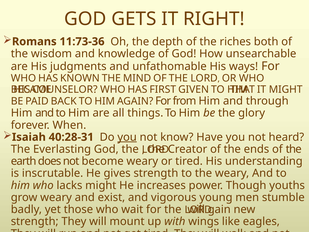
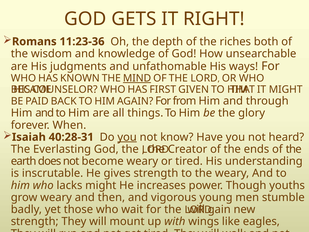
11:73-36: 11:73-36 -> 11:23-36 (82, 42)
MIND underline: none -> present (137, 78)
exist: exist -> then (111, 197)
